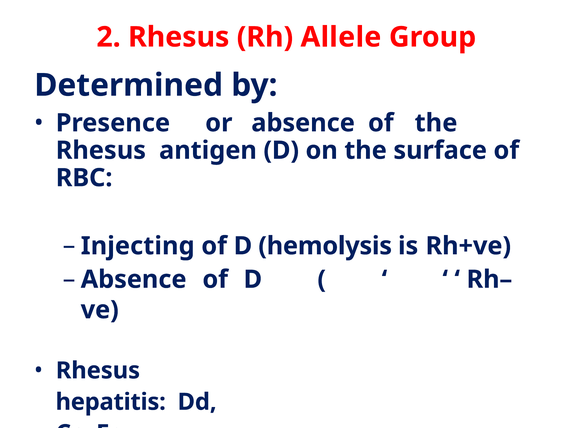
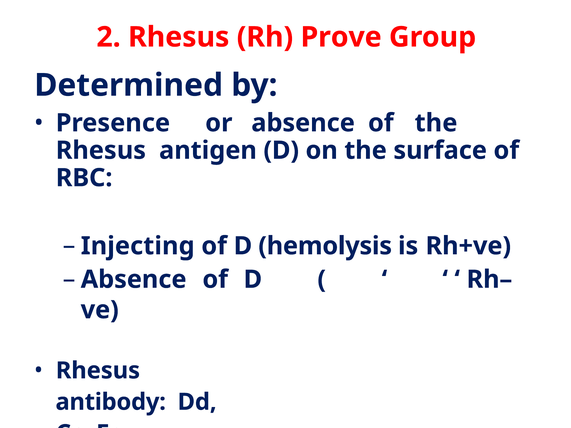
Allele: Allele -> Prove (341, 37)
hepatitis: hepatitis -> antibody (111, 402)
